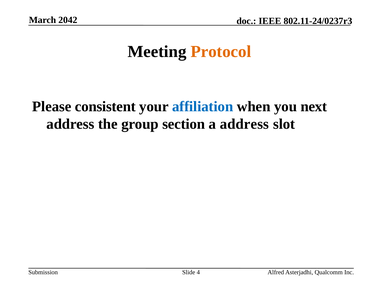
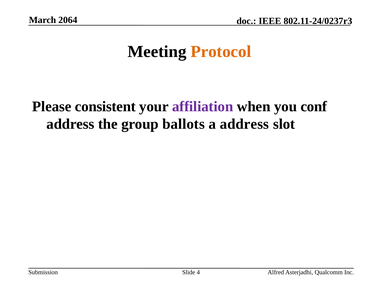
2042: 2042 -> 2064 (68, 20)
affiliation colour: blue -> purple (203, 107)
next: next -> conf (314, 107)
section: section -> ballots (184, 124)
